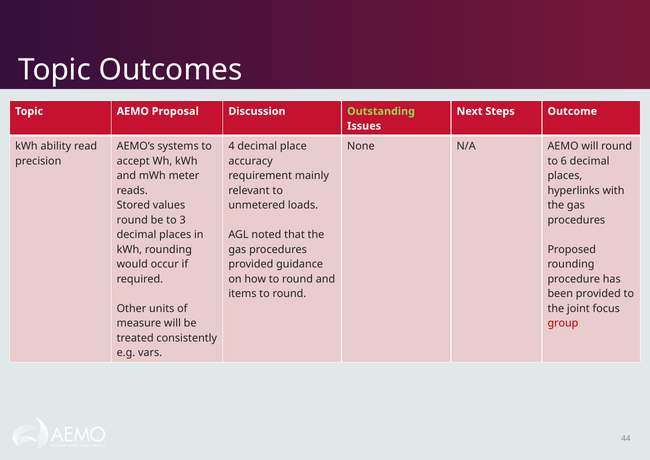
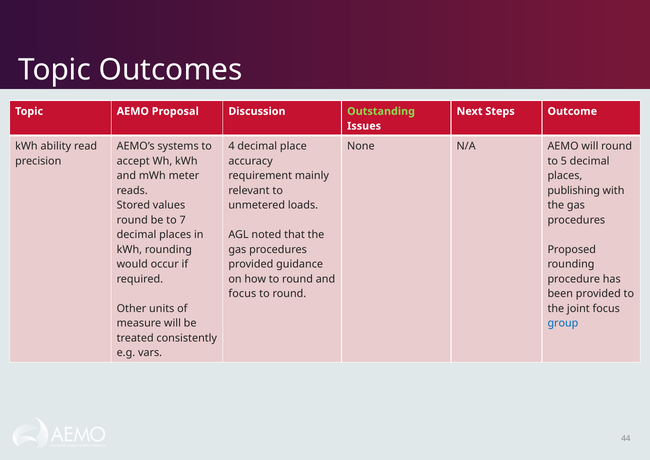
6: 6 -> 5 (564, 161)
hyperlinks: hyperlinks -> publishing (574, 190)
3: 3 -> 7 (183, 220)
items: items -> focus (242, 294)
group colour: red -> blue (563, 323)
